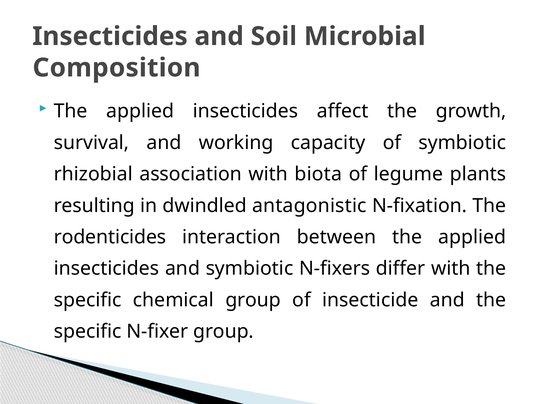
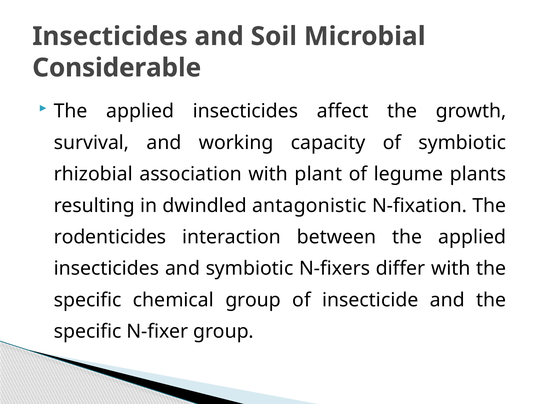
Composition: Composition -> Considerable (117, 68)
biota: biota -> plant (318, 174)
